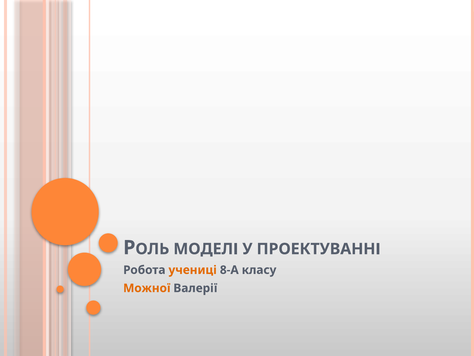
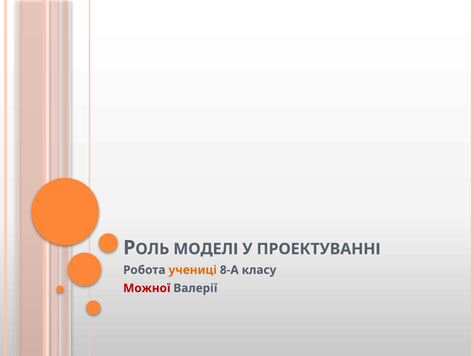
Можної colour: orange -> red (147, 288)
